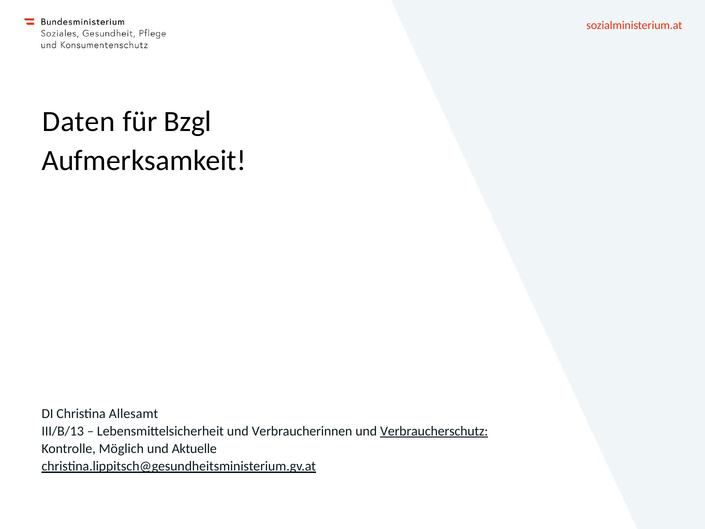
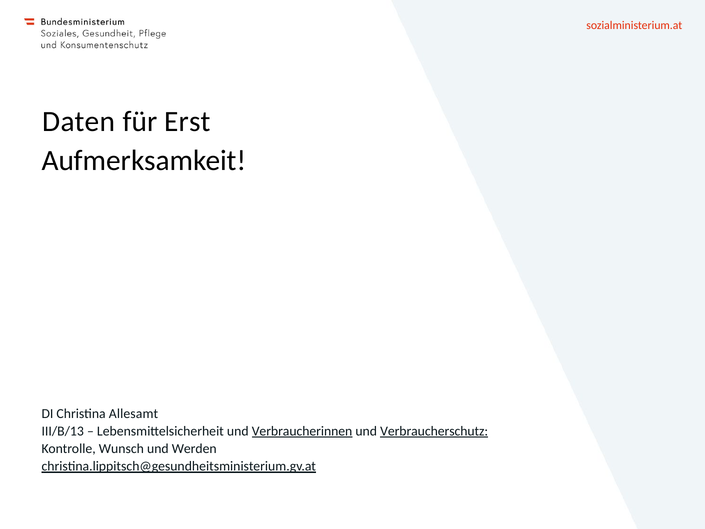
Bzgl: Bzgl -> Erst (187, 121)
Verbraucherinnen underline: none -> present (302, 431)
Möglich: Möglich -> Wunsch (121, 449)
Aktuelle: Aktuelle -> Werden (194, 449)
